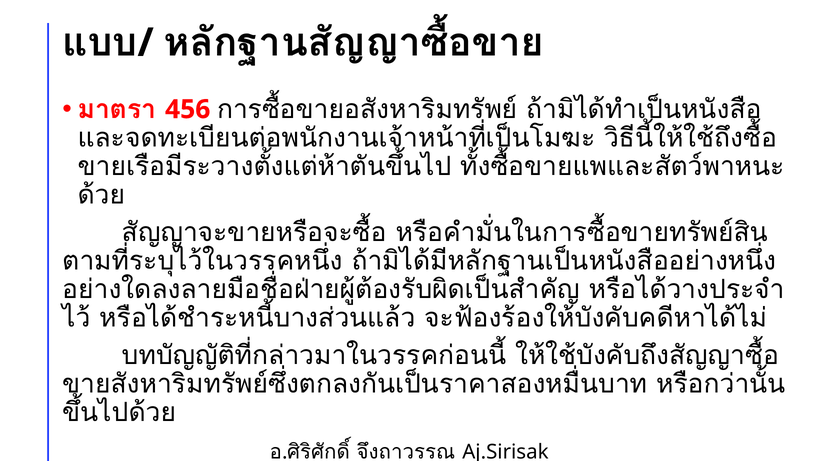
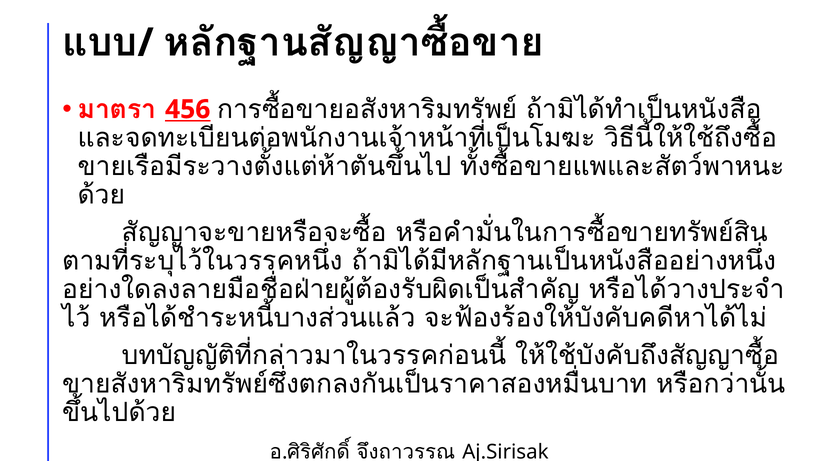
456 underline: none -> present (188, 109)
